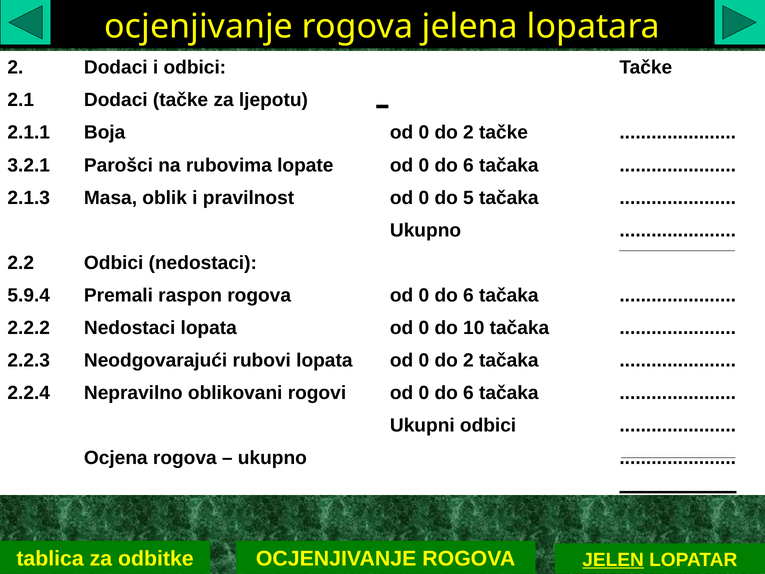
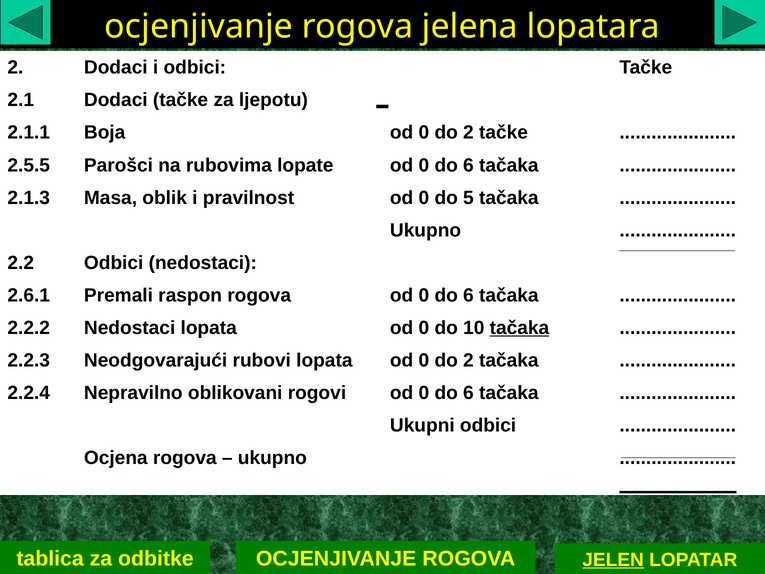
3.2.1: 3.2.1 -> 2.5.5 (29, 165)
5.9.4: 5.9.4 -> 2.6.1 (29, 295)
tačaka underline: none -> present (519, 328)
